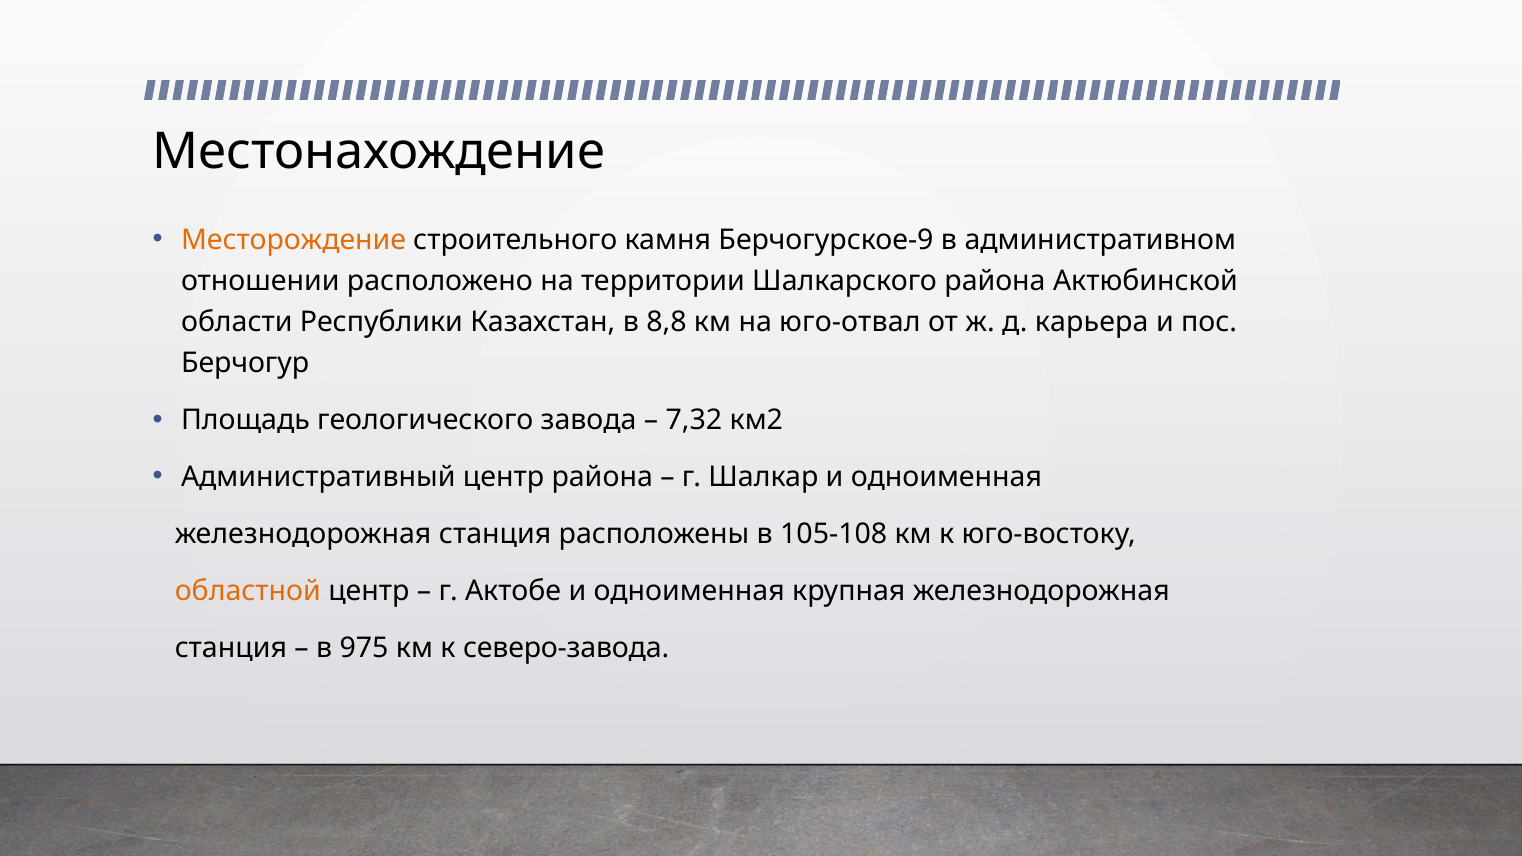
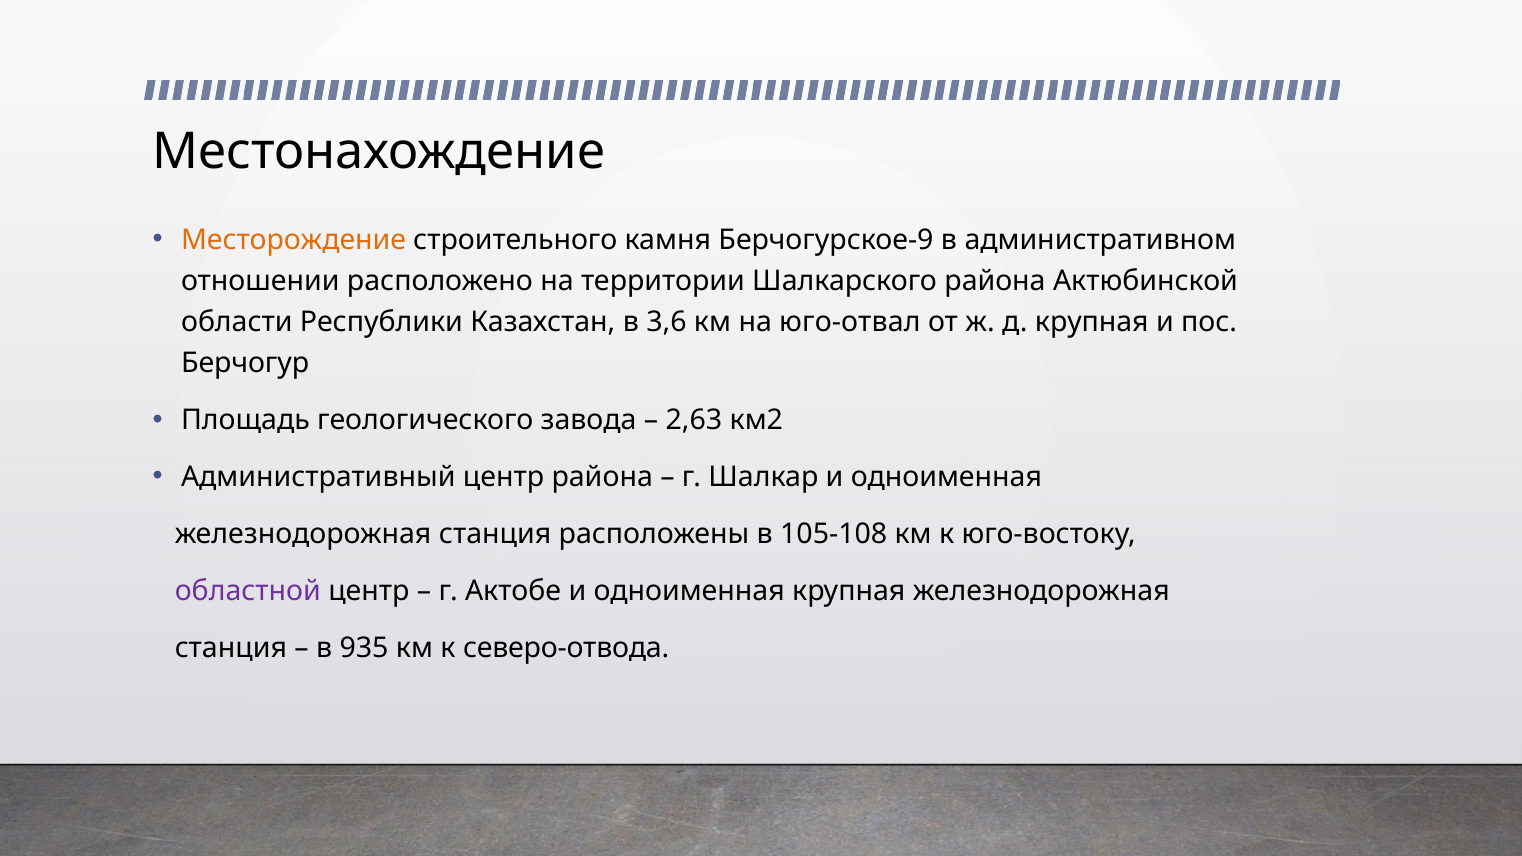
8,8: 8,8 -> 3,6 (666, 322)
д карьера: карьера -> крупная (1092, 322)
7,32: 7,32 -> 2,63 (694, 420)
областной colour: orange -> purple (248, 591)
975: 975 -> 935 (364, 648)
северо-завода: северо-завода -> северо-отвода (566, 648)
